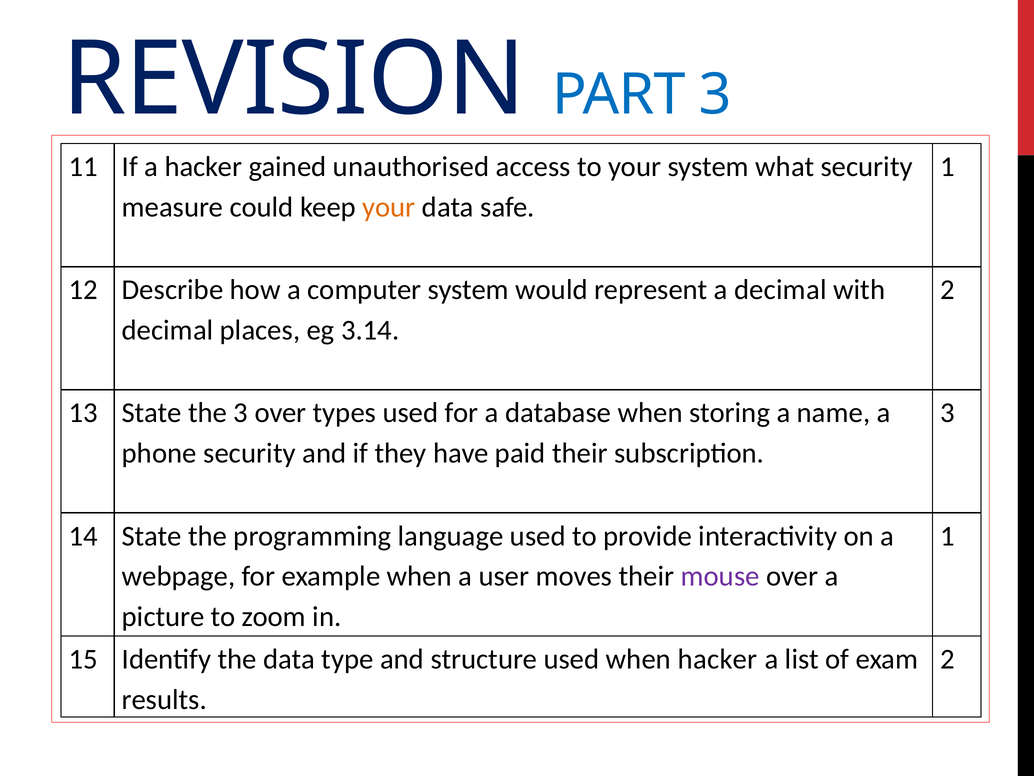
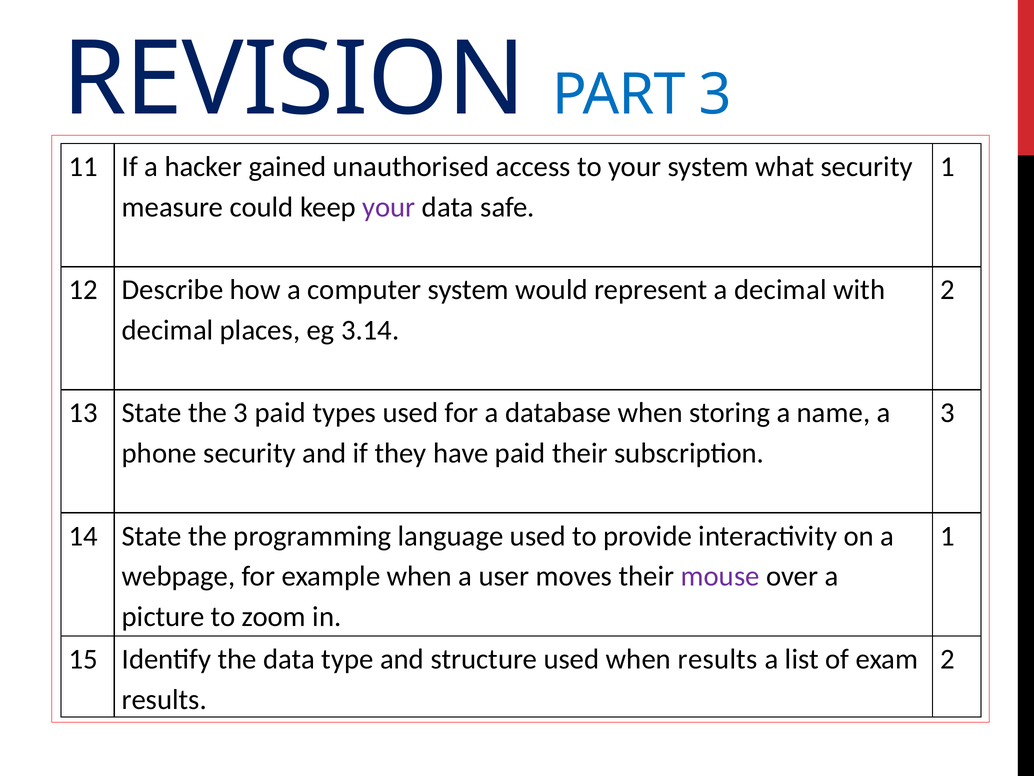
your colour: orange -> purple (389, 207)
3 over: over -> paid (280, 413)
when hacker: hacker -> results (718, 659)
